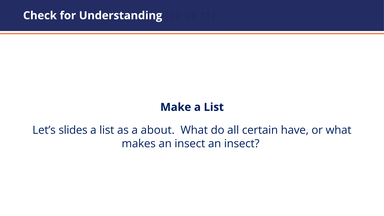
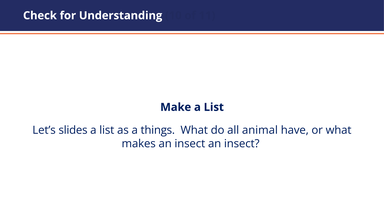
about: about -> things (158, 130)
certain: certain -> animal (260, 130)
